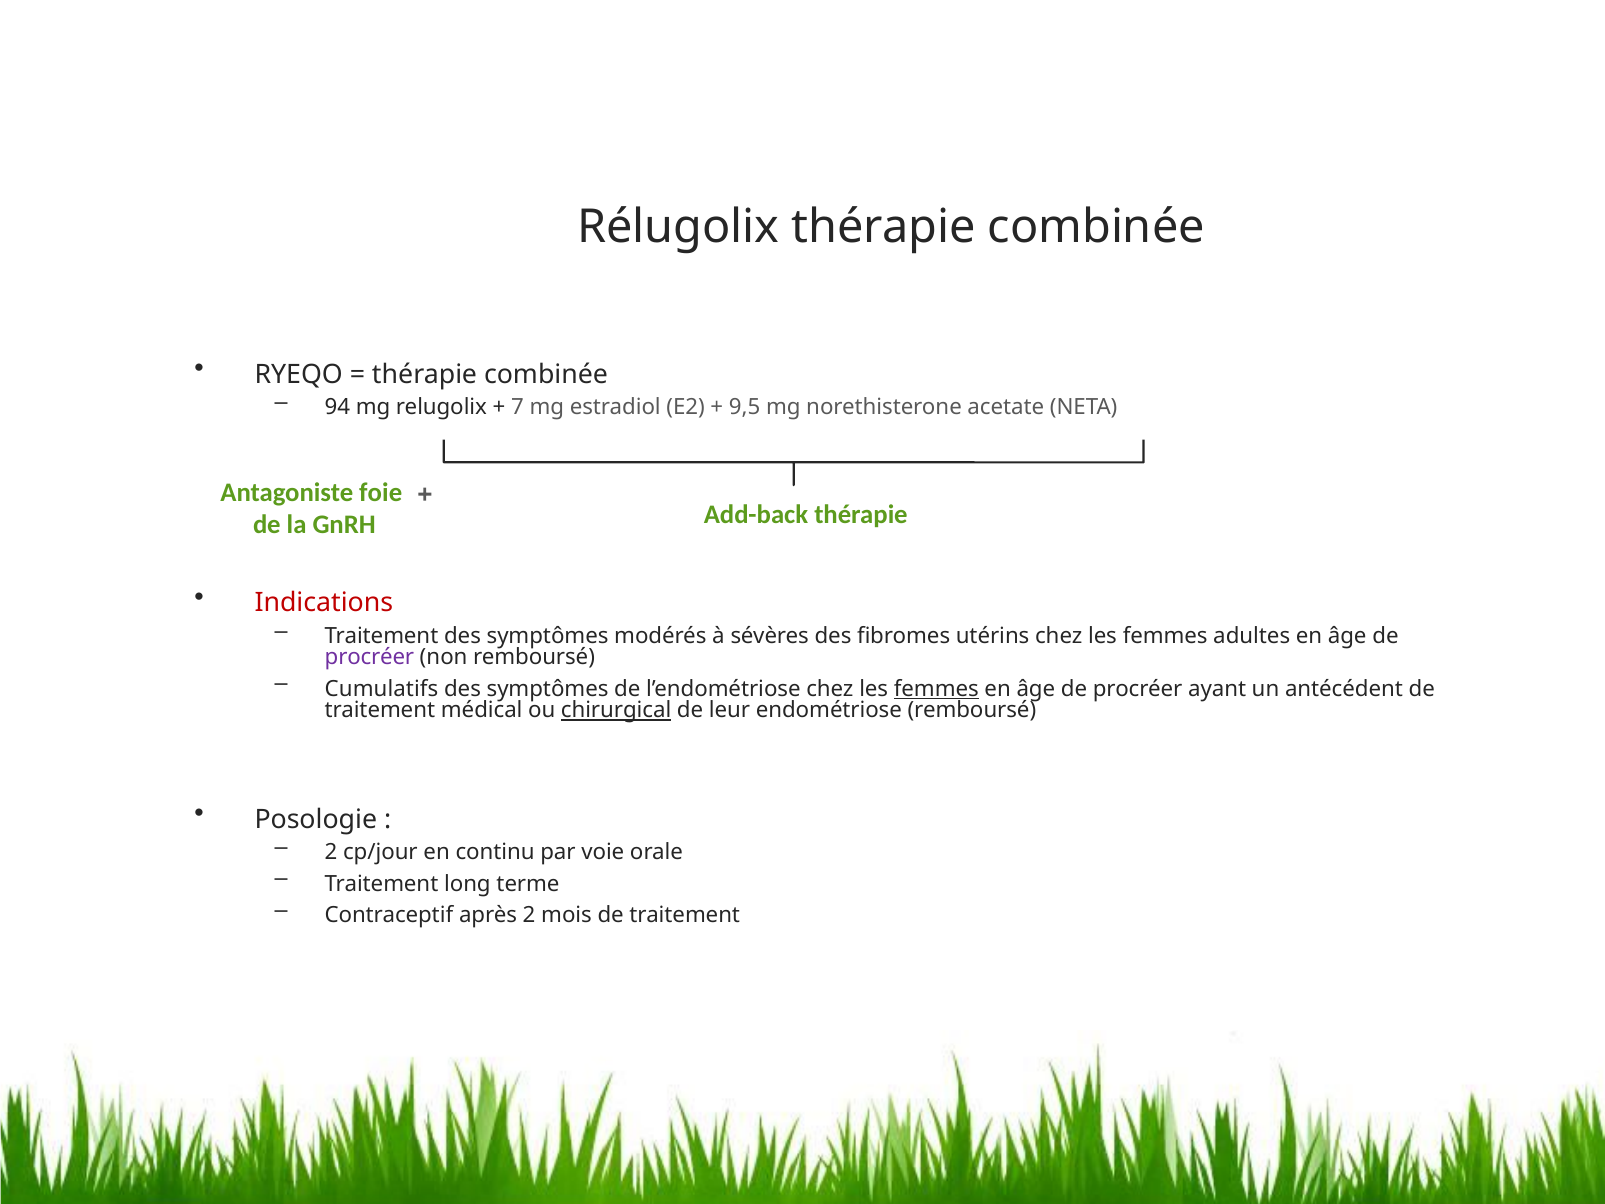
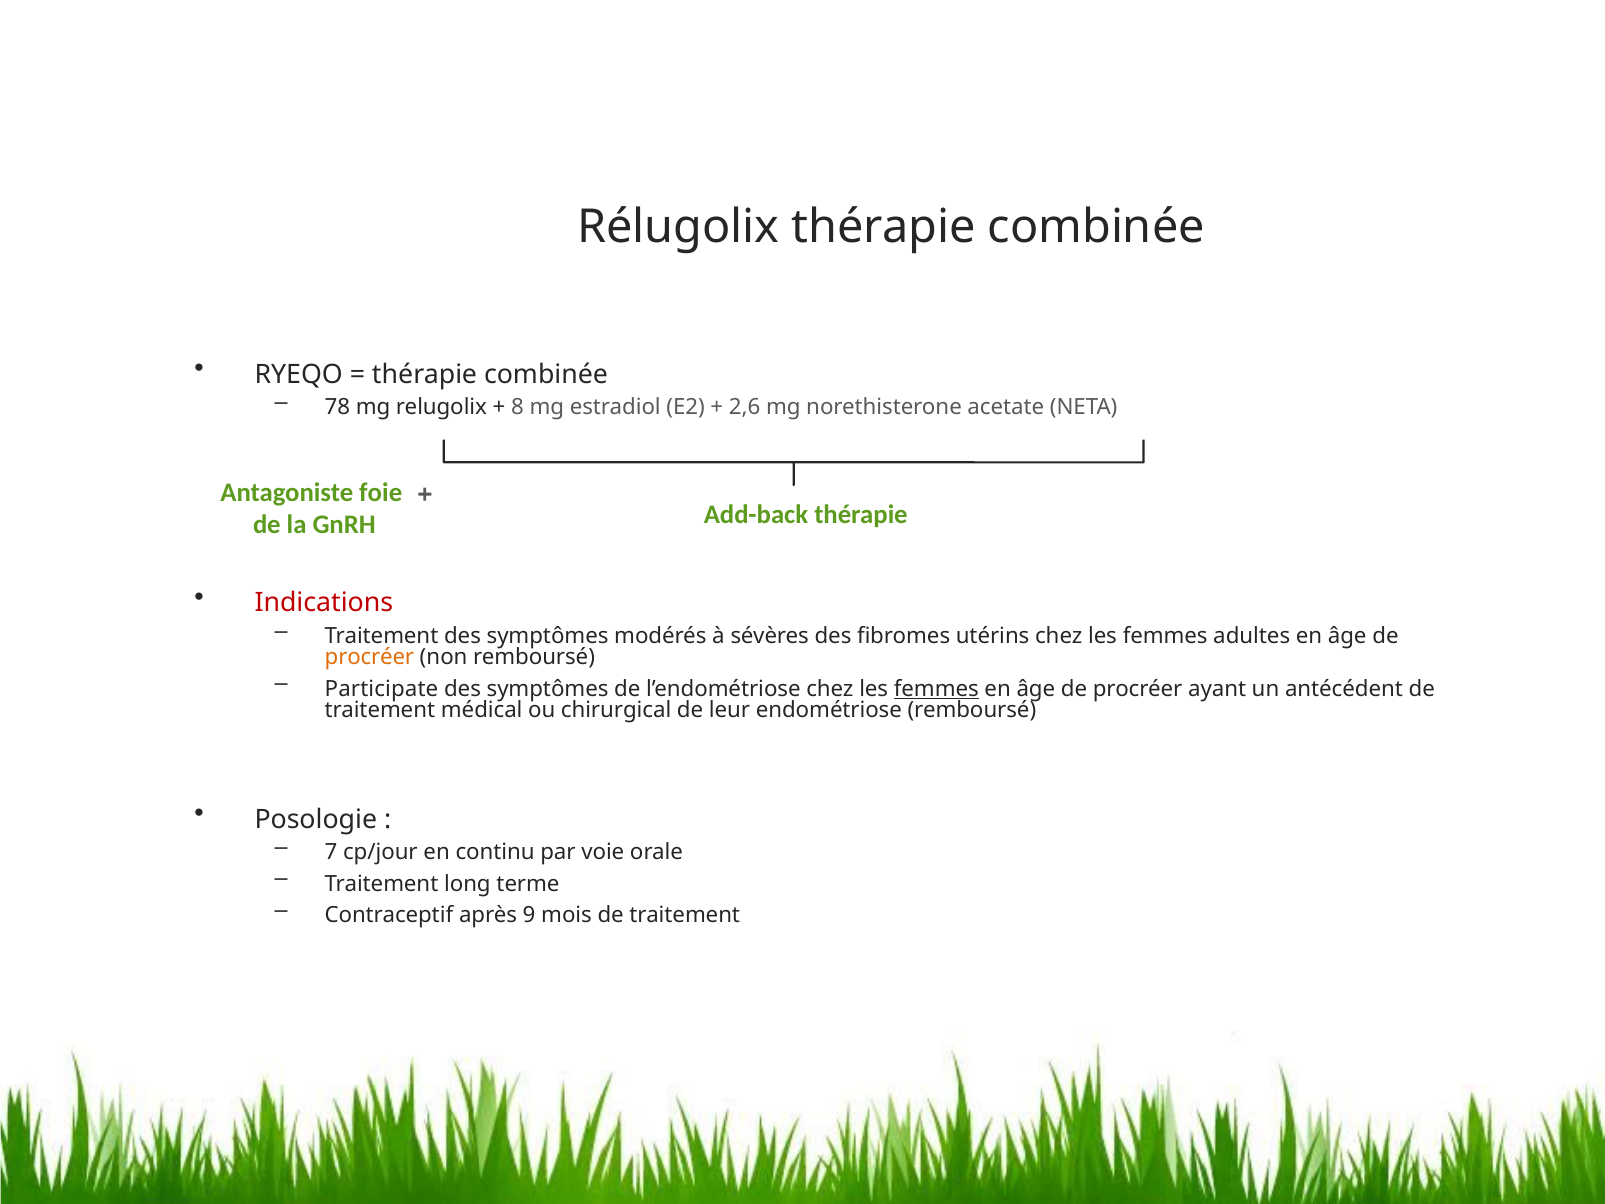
94: 94 -> 78 (337, 407)
7: 7 -> 8 (518, 407)
9,5: 9,5 -> 2,6 (745, 407)
procréer colour: purple -> orange (369, 657)
Cumulatifs: Cumulatifs -> Participate (382, 689)
chirurgical underline: present -> none (616, 710)
2: 2 -> 7 (331, 852)
après 2: 2 -> 9 (529, 915)
